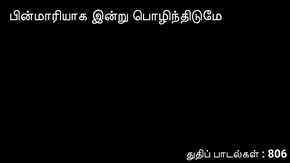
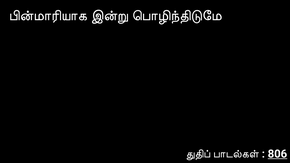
806 underline: none -> present (277, 154)
